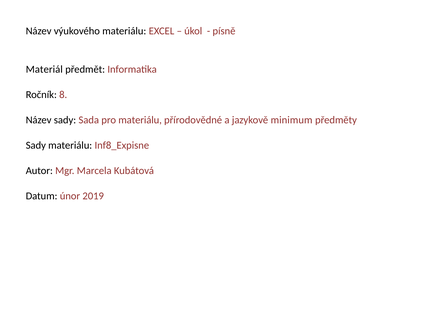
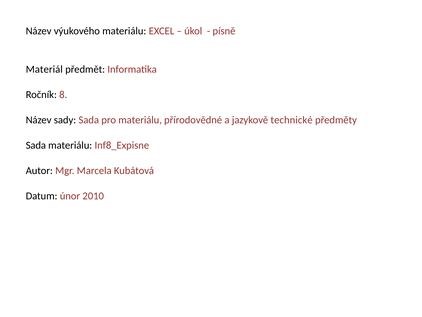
minimum: minimum -> technické (292, 120)
Sady: Sady -> Sada (36, 145)
2019: 2019 -> 2010 (93, 196)
